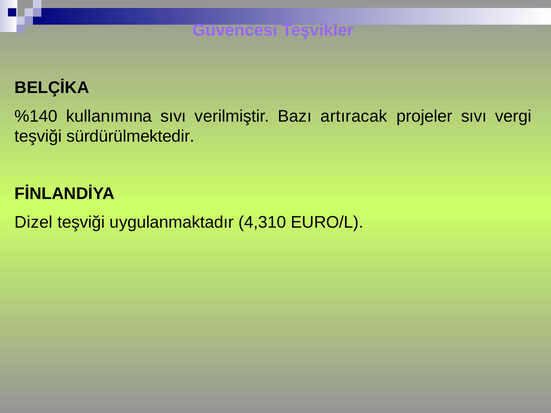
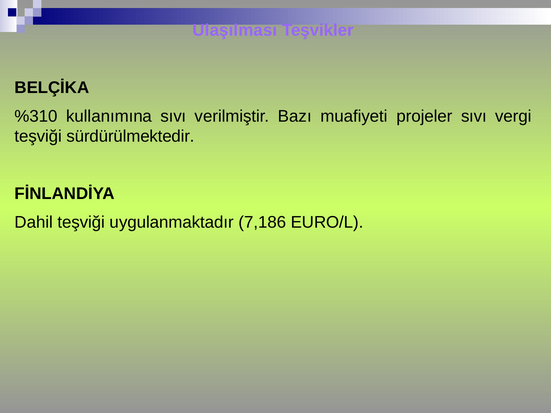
Güvencesi: Güvencesi -> Ulaşılması (235, 30)
%140: %140 -> %310 (36, 116)
artıracak: artıracak -> muafiyeti (354, 116)
Dizel: Dizel -> Dahil (34, 222)
4,310: 4,310 -> 7,186 (262, 222)
